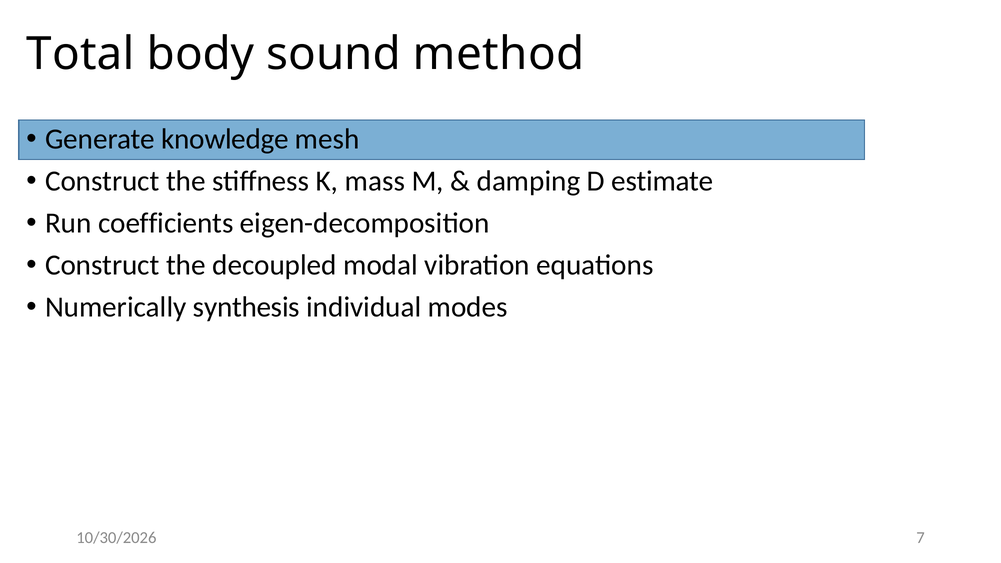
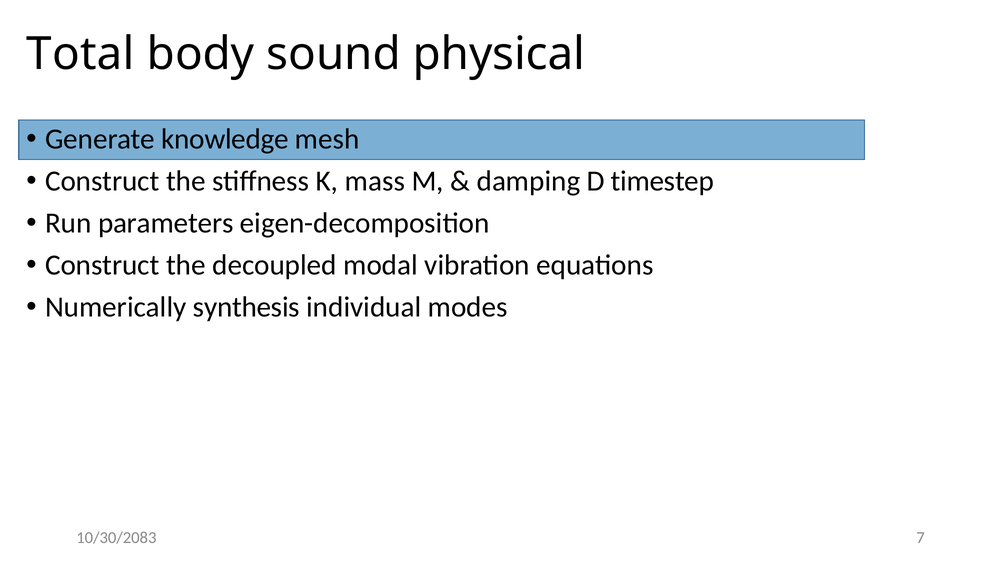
method: method -> physical (499, 54)
estimate: estimate -> timestep (662, 181)
coefficients: coefficients -> parameters (166, 223)
10/30/2026: 10/30/2026 -> 10/30/2083 (116, 538)
